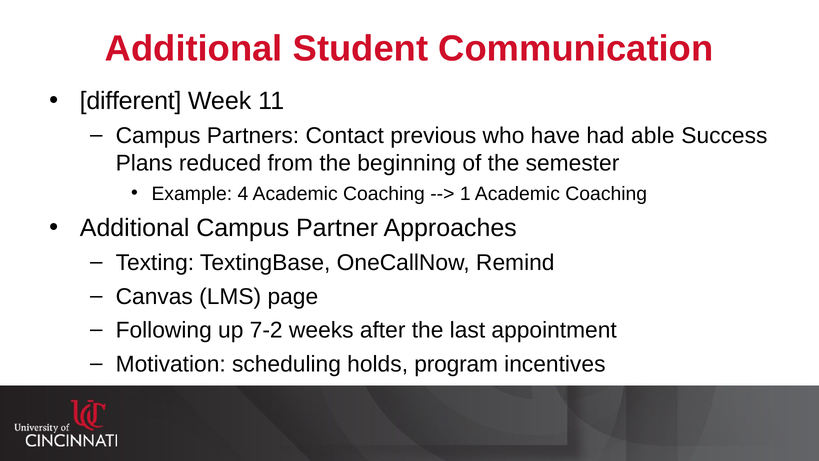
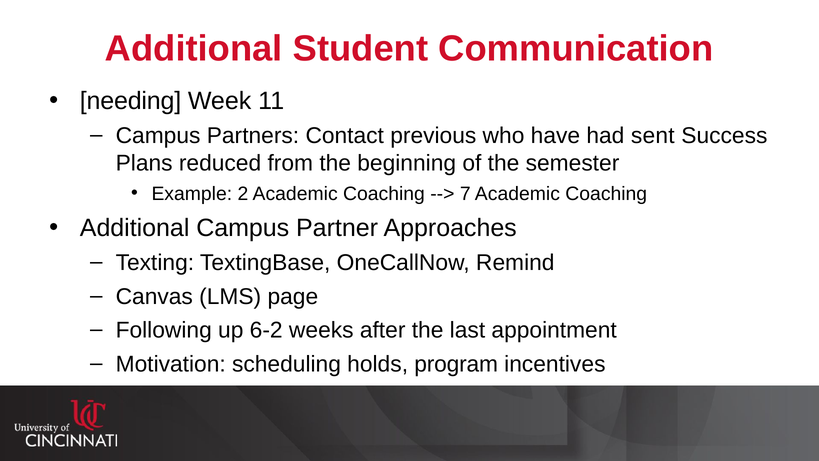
different: different -> needing (131, 101)
able: able -> sent (653, 136)
4: 4 -> 2 (243, 193)
1: 1 -> 7 (465, 193)
7-2: 7-2 -> 6-2 (266, 330)
